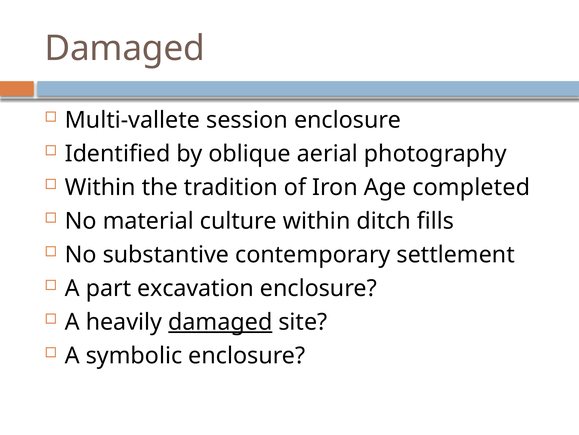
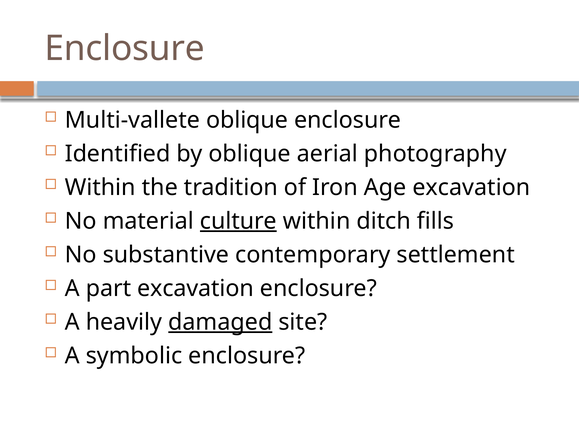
Damaged: Damaged -> Enclosure (125, 48)
Multi-vallete session: session -> oblique (247, 120)
Age completed: completed -> excavation (471, 187)
culture underline: none -> present (238, 221)
